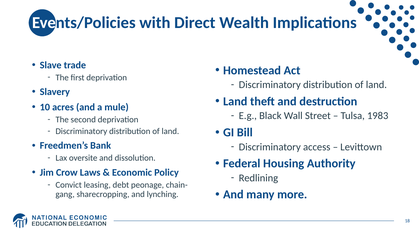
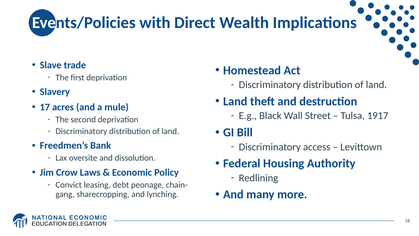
10: 10 -> 17 (45, 107)
1983: 1983 -> 1917 (378, 116)
